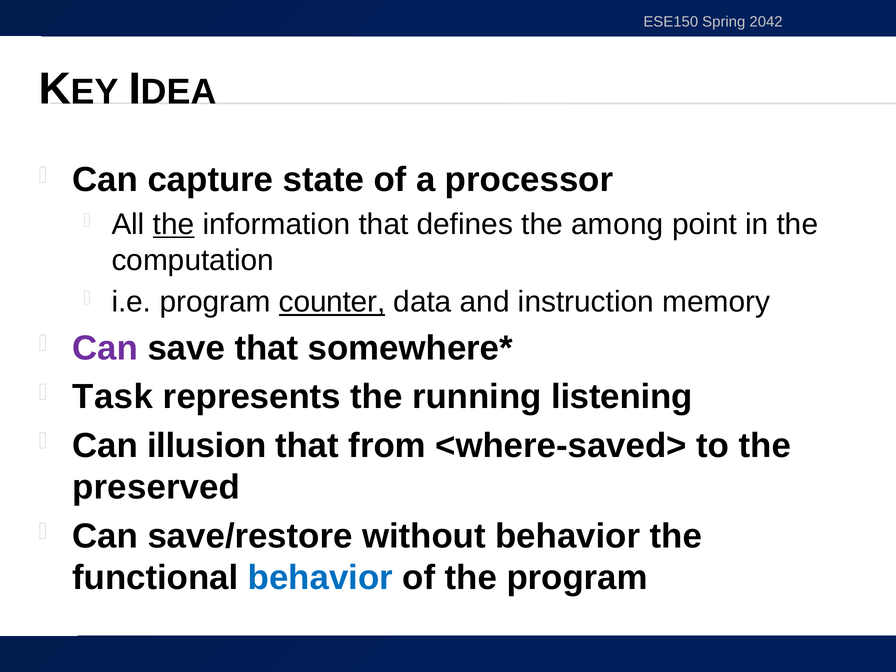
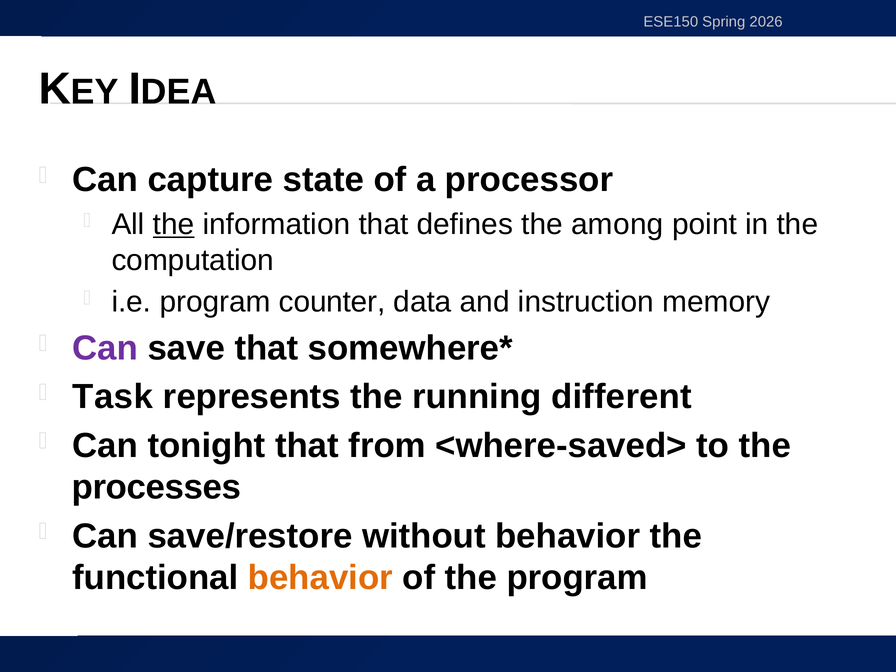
2042: 2042 -> 2026 (766, 22)
counter underline: present -> none (332, 302)
listening: listening -> different (622, 397)
illusion: illusion -> tonight (207, 446)
preserved: preserved -> processes (157, 487)
behavior colour: blue -> orange (320, 578)
